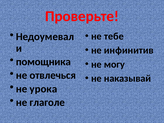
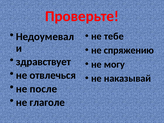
инфинитив: инфинитив -> спряжению (129, 50)
помощника: помощника -> здравствует (43, 62)
урока: урока -> после (43, 89)
